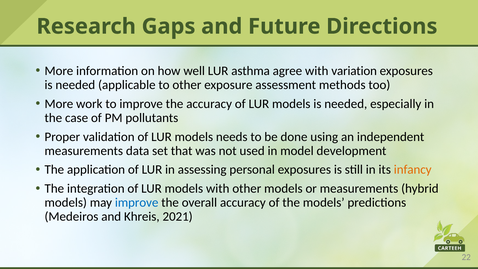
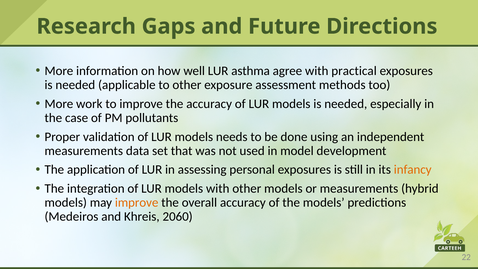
variation: variation -> practical (354, 71)
improve colour: blue -> orange (137, 203)
2021: 2021 -> 2060 (178, 217)
